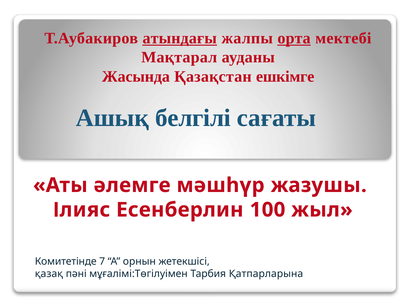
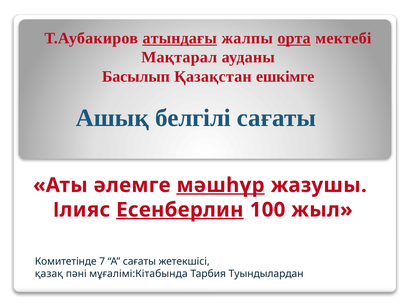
Жасында: Жасында -> Басылып (136, 77)
мәшһүр underline: none -> present (221, 186)
Есенберлин underline: none -> present (180, 210)
А орнын: орнын -> сағаты (139, 262)
мұғалімі:Төгілуімен: мұғалімі:Төгілуімен -> мұғалімі:Кітабында (138, 274)
Қатпарларына: Қатпарларына -> Туындылардан (266, 274)
